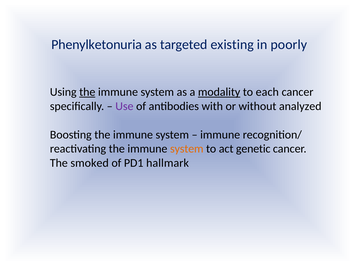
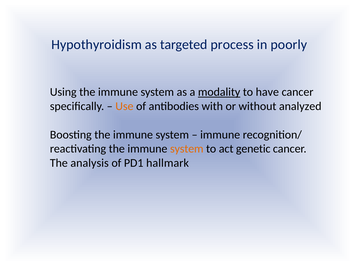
Phenylketonuria: Phenylketonuria -> Hypothyroidism (97, 45)
existing: existing -> process (232, 45)
the underline: present -> none (87, 92)
each: each -> have (267, 92)
Use colour: purple -> orange (124, 106)
smoked: smoked -> analysis (90, 163)
